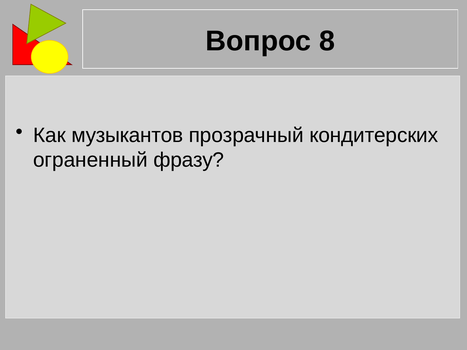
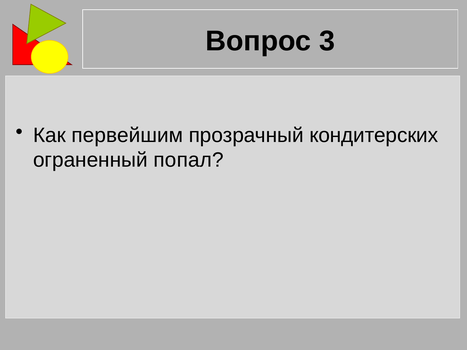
8: 8 -> 3 (327, 41)
музыкантов: музыкантов -> первейшим (127, 135)
фразу: фразу -> попал (189, 160)
